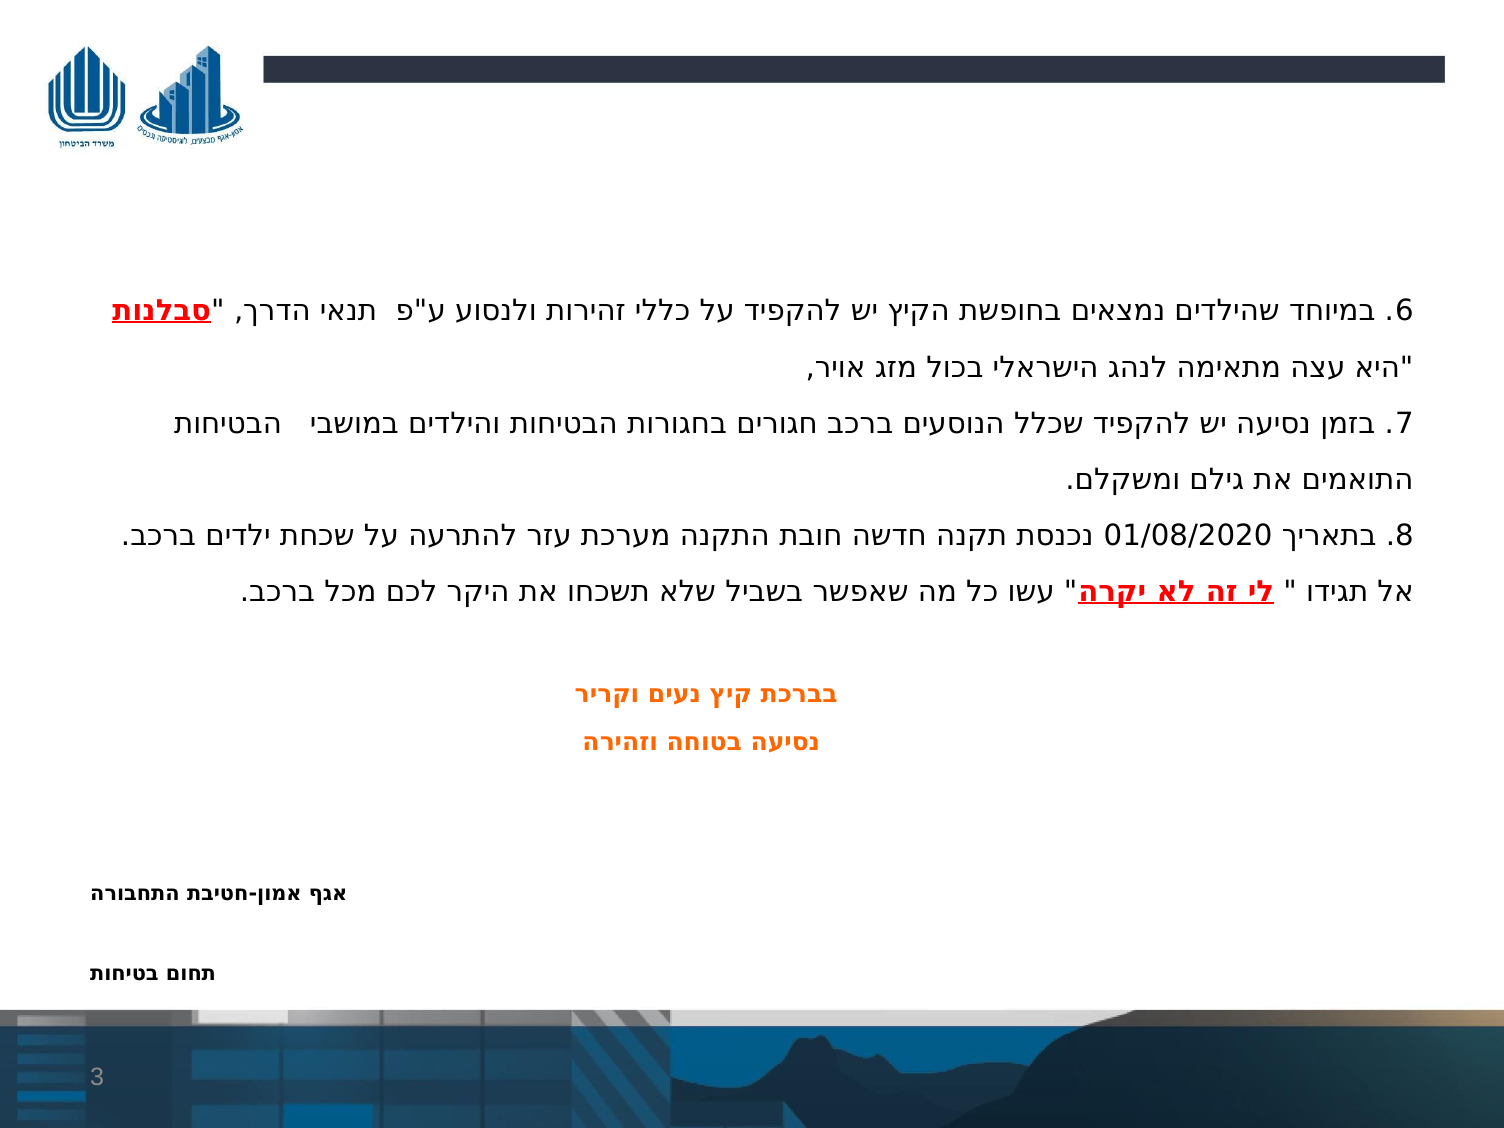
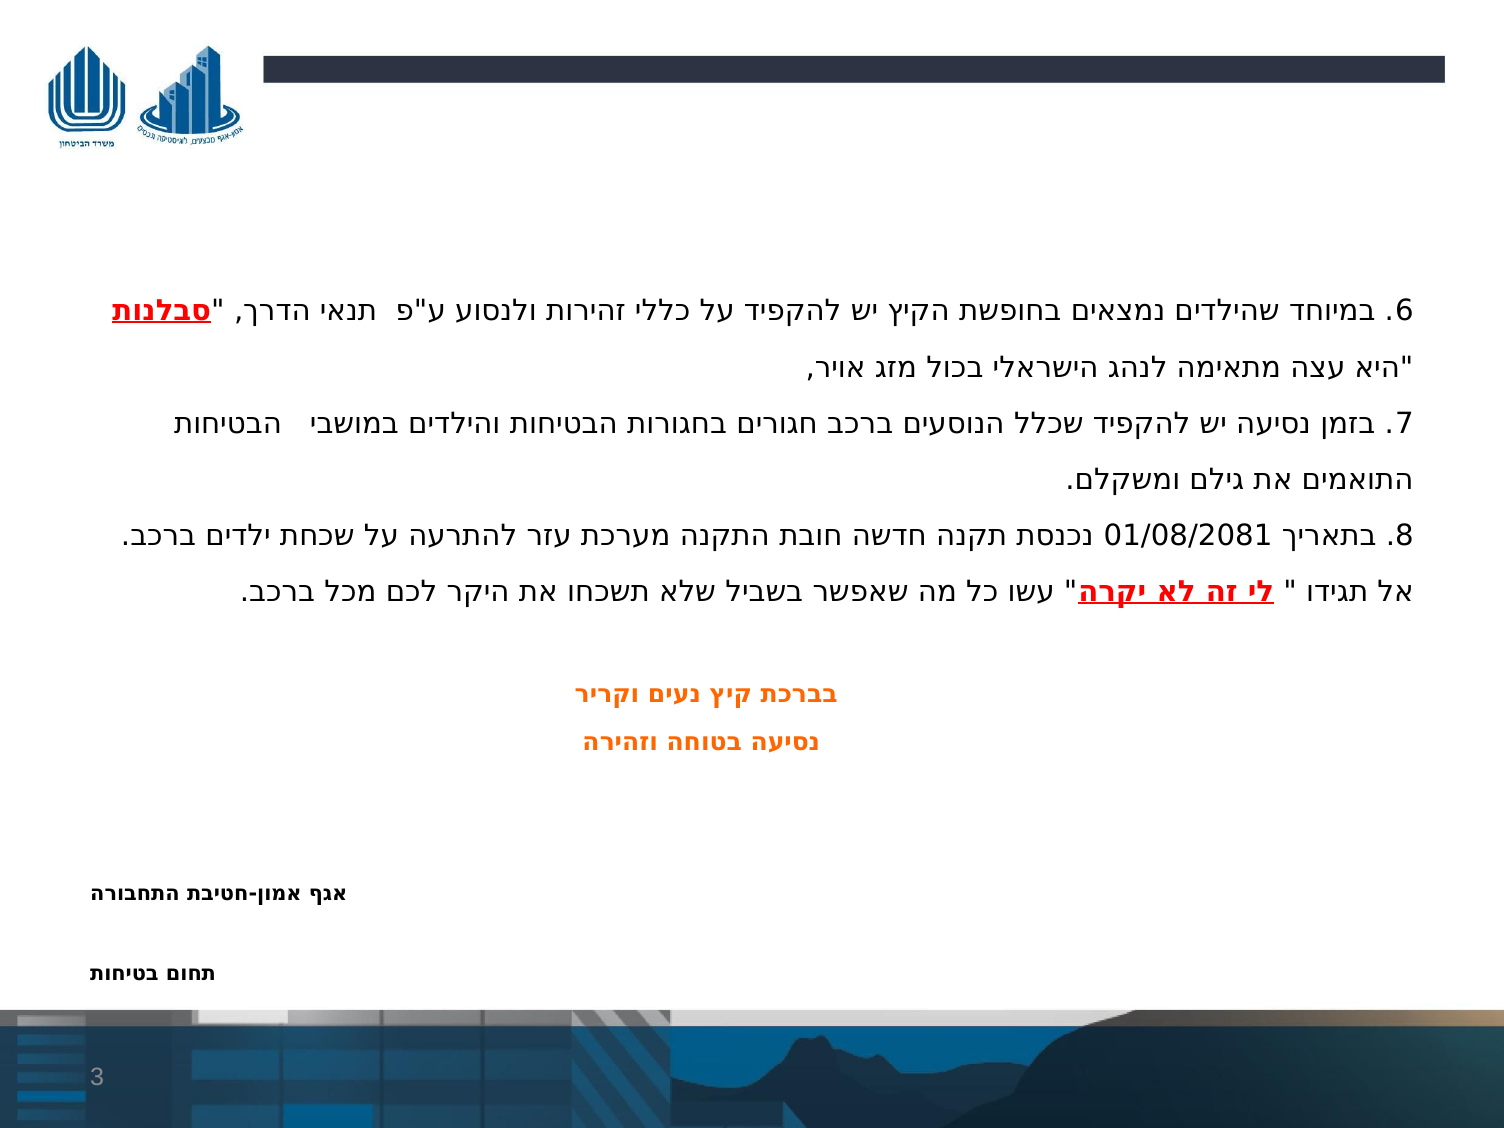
01/08/2020: 01/08/2020 -> 01/08/2081 (1188, 536)
